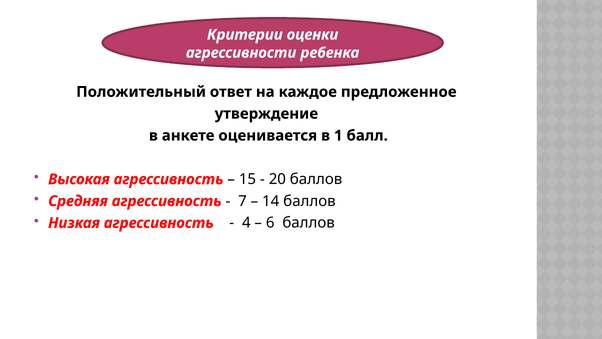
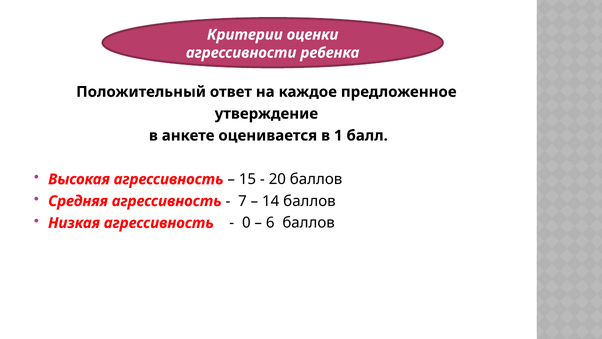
4: 4 -> 0 (246, 223)
